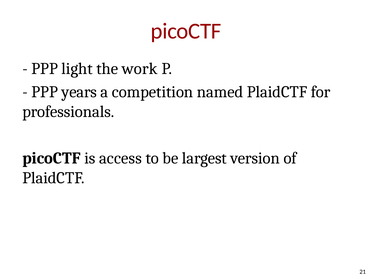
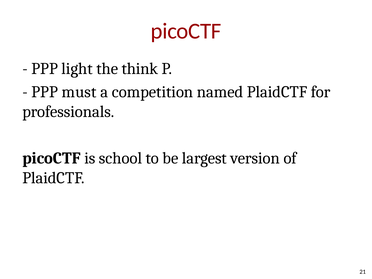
work: work -> think (140, 69)
years: years -> must (79, 92)
access: access -> school (120, 158)
